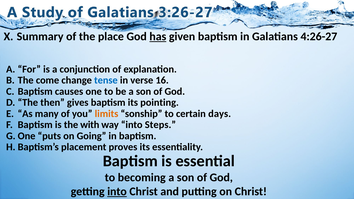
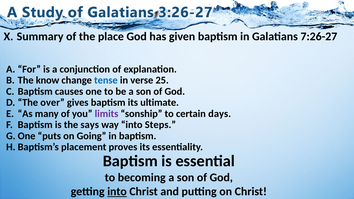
has underline: present -> none (158, 37)
4:26-27: 4:26-27 -> 7:26-27 (319, 37)
come: come -> know (48, 80)
16: 16 -> 25 (162, 80)
then: then -> over (52, 103)
pointing: pointing -> ultimate (160, 103)
limits colour: orange -> purple (107, 114)
with: with -> says (90, 125)
